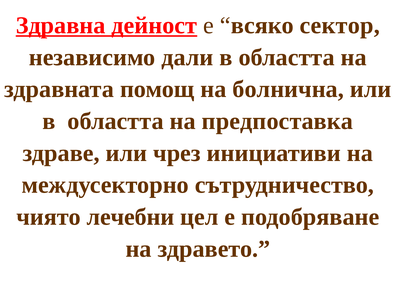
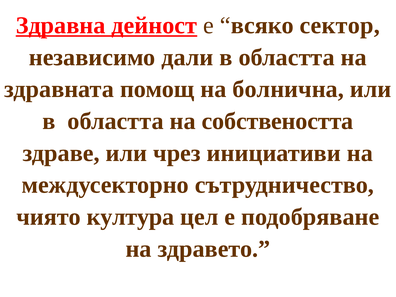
предпоставка: предпоставка -> собствеността (278, 121)
лечебни: лечебни -> култура (130, 217)
